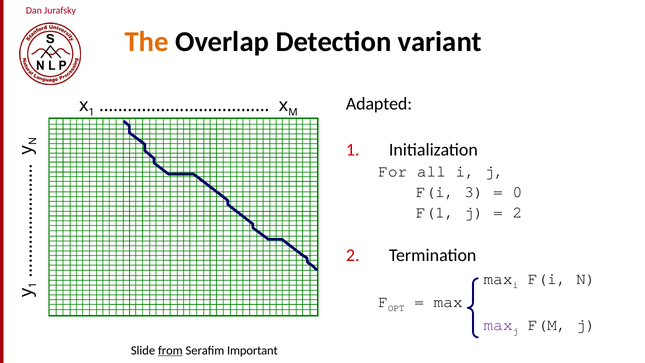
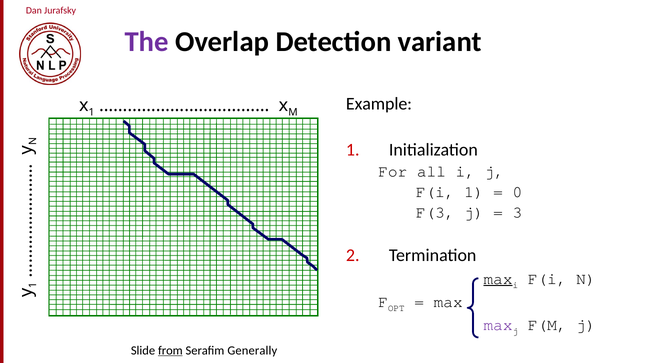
The colour: orange -> purple (147, 42)
Adapted: Adapted -> Example (379, 104)
F(i 3: 3 -> 1 (474, 192)
F(1: F(1 -> F(3 (435, 213)
2: 2 -> 3 (517, 213)
max underline: none -> present (498, 279)
Important: Important -> Generally (252, 350)
